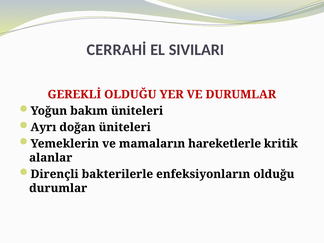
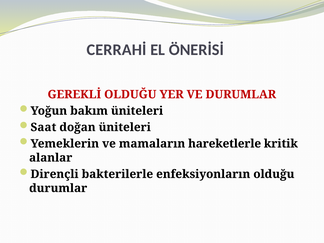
SIVILARI: SIVILARI -> ÖNERİSİ (196, 50)
Ayrı: Ayrı -> Saat (43, 127)
